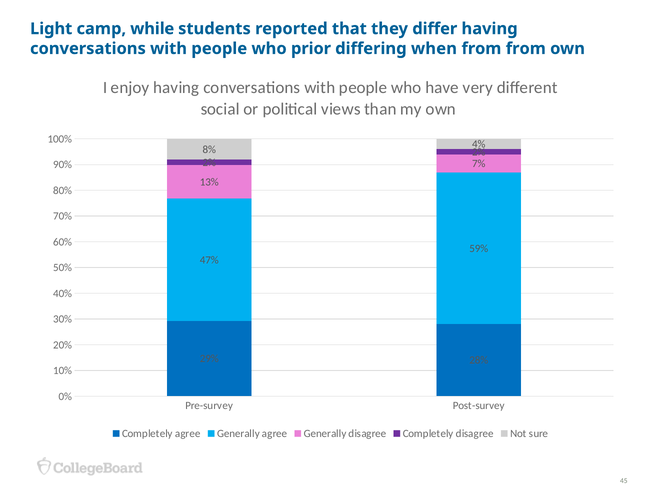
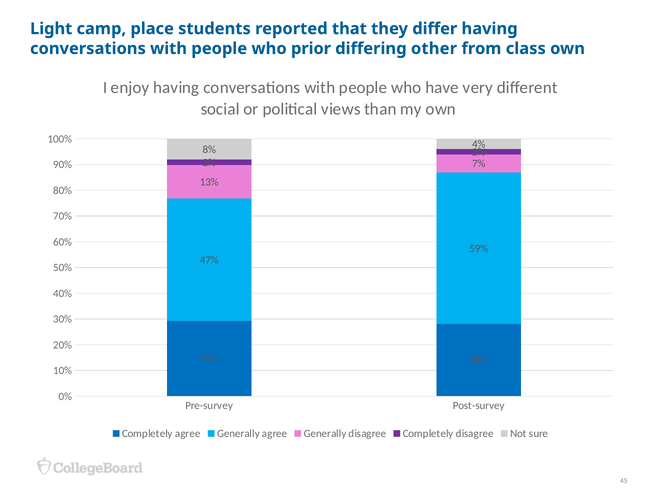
while: while -> place (152, 29)
when: when -> other (434, 49)
from from: from -> class (526, 49)
